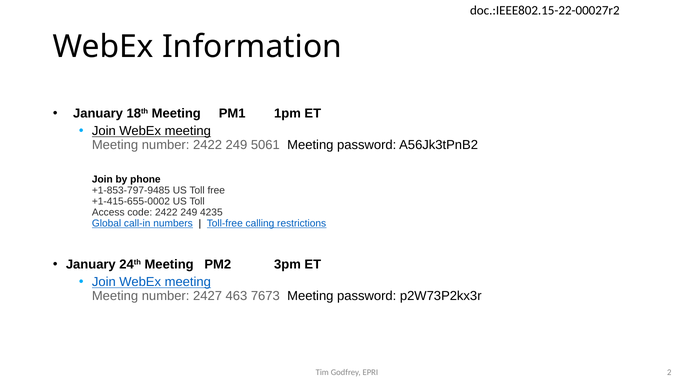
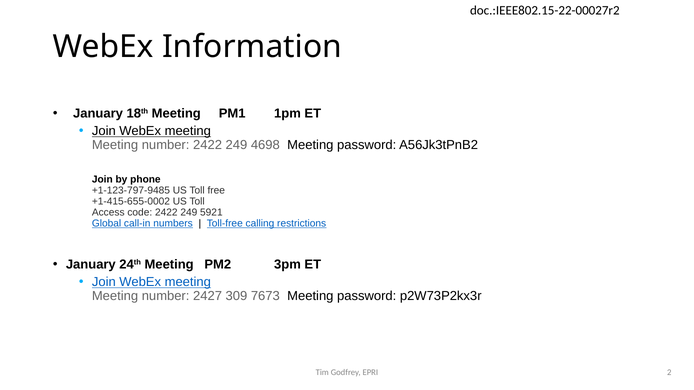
5061: 5061 -> 4698 (265, 145)
+1-853-797-9485: +1-853-797-9485 -> +1-123-797-9485 (131, 191)
4235: 4235 -> 5921 (211, 213)
463: 463 -> 309 (236, 296)
